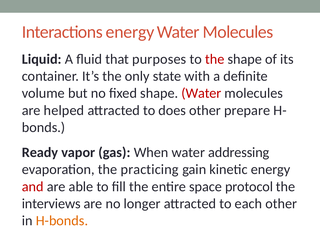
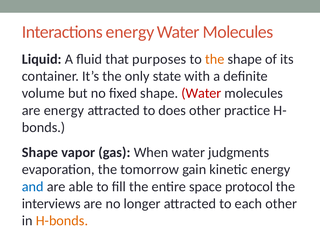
the colour: red -> orange (215, 59)
are helped: helped -> energy (64, 110)
prepare: prepare -> practice (247, 110)
Ready: Ready -> Shape (40, 152)
addressing: addressing -> judgments (239, 152)
practicing: practicing -> tomorrow (150, 170)
and colour: red -> blue (33, 187)
